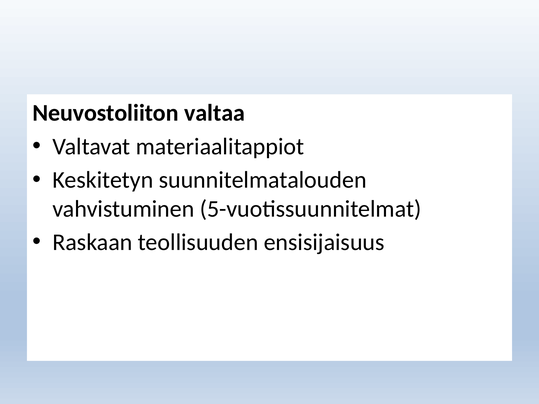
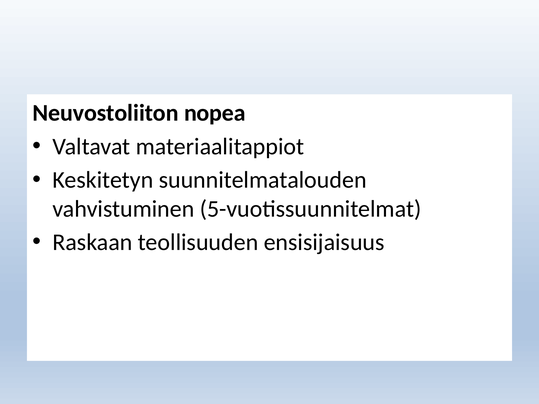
valtaa: valtaa -> nopea (215, 113)
